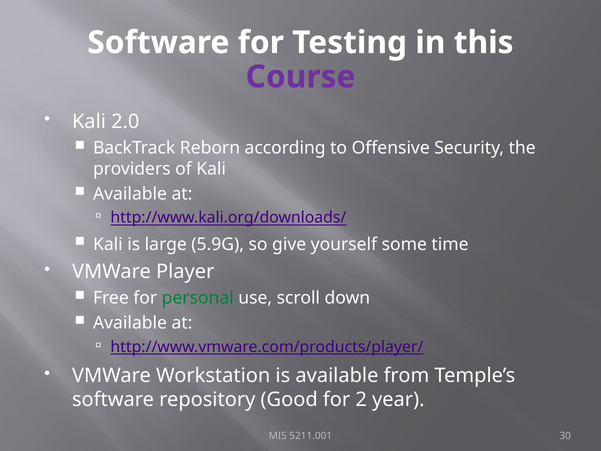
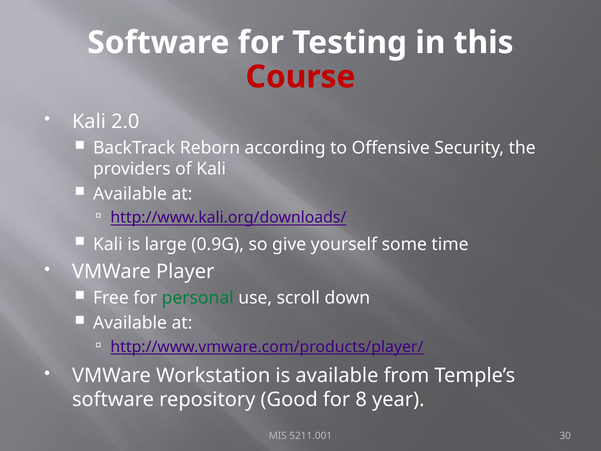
Course colour: purple -> red (300, 77)
5.9G: 5.9G -> 0.9G (218, 244)
2: 2 -> 8 (361, 400)
